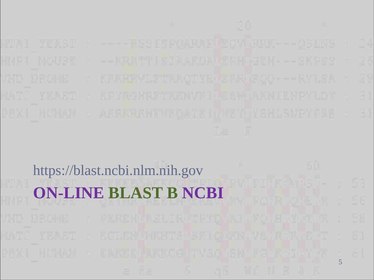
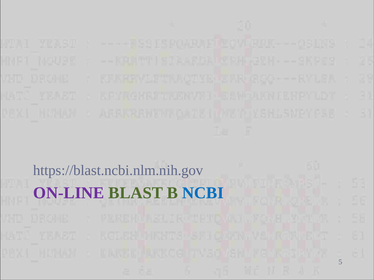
NCBI colour: purple -> blue (203, 193)
